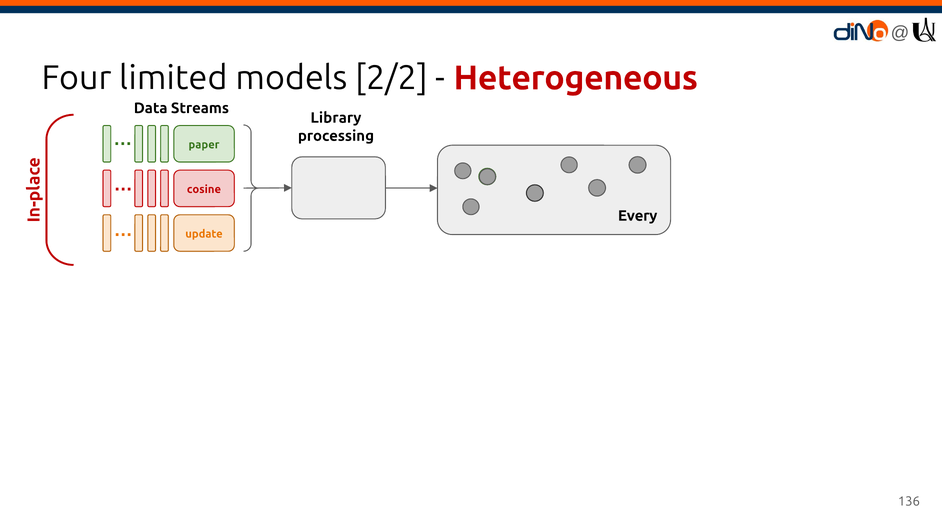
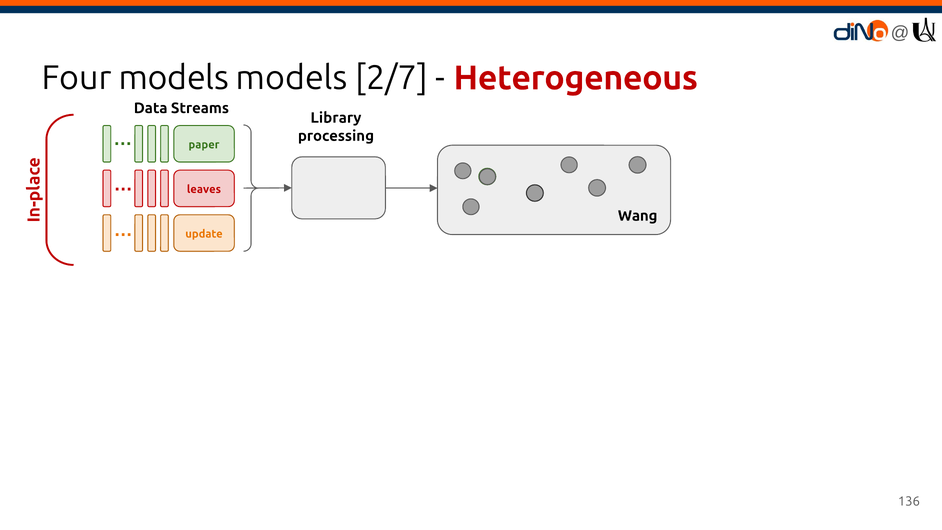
Four limited: limited -> models (174, 78)
2/2: 2/2 -> 2/7 (392, 78)
cosine: cosine -> leaves (204, 189)
Every: Every -> Wang (638, 216)
